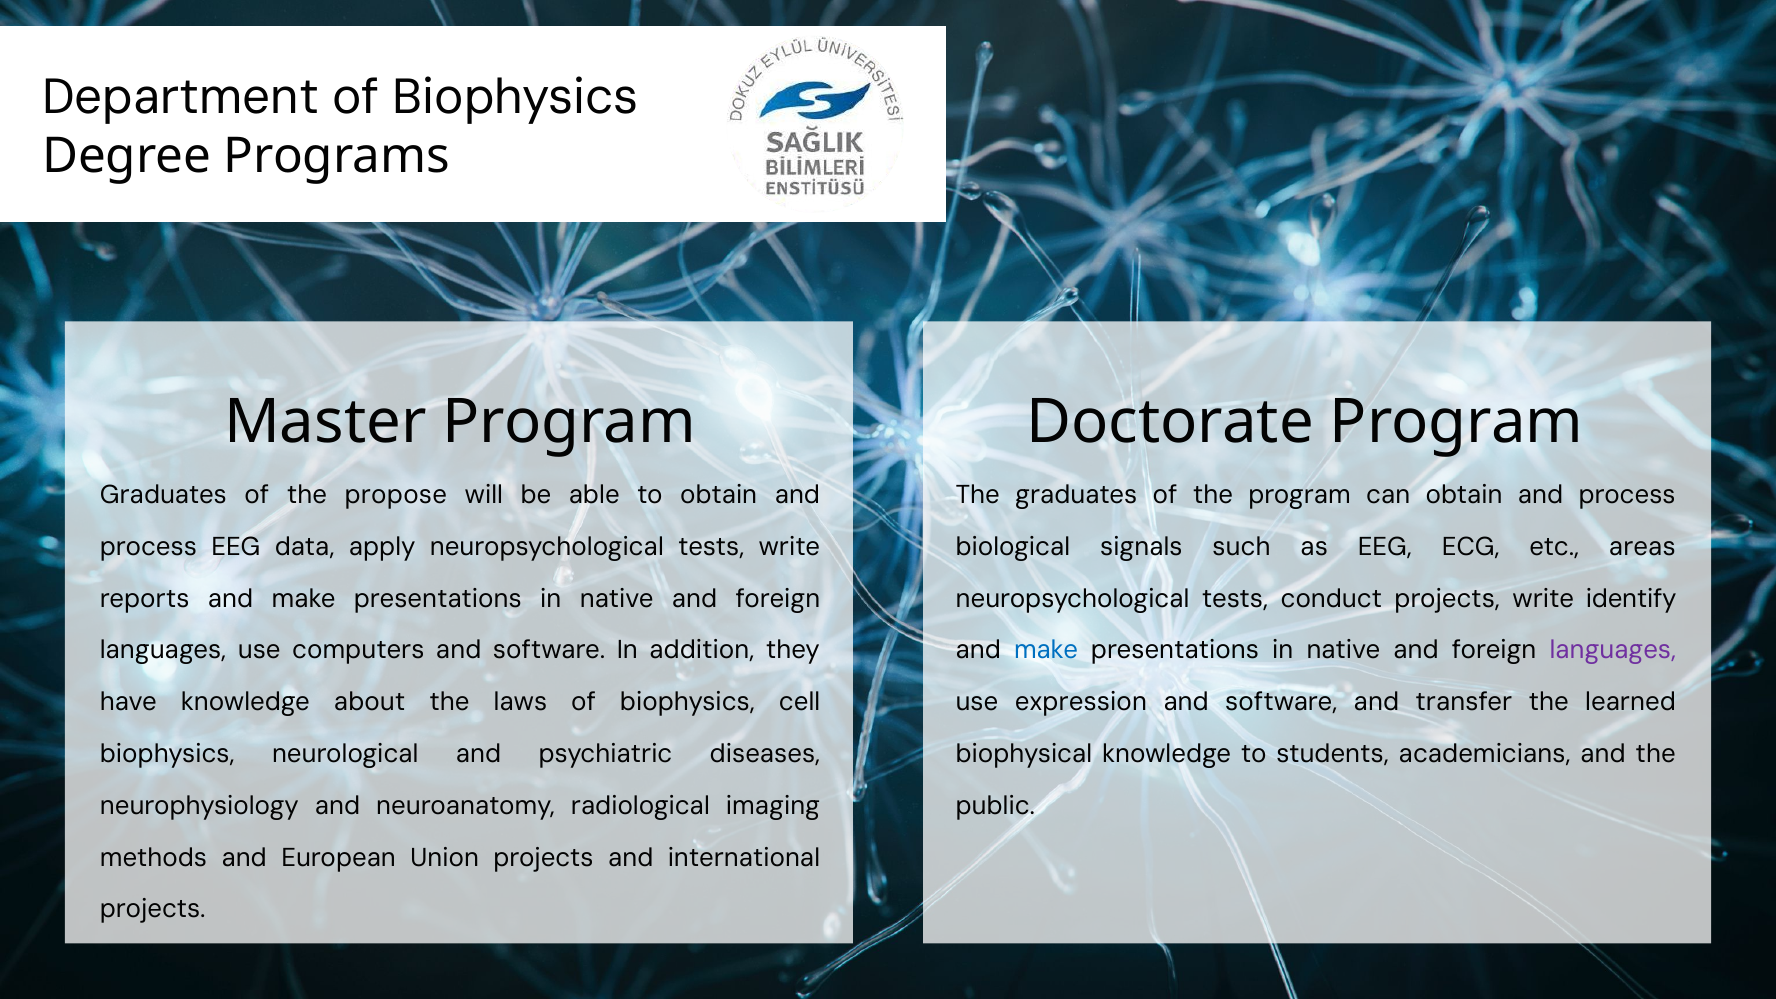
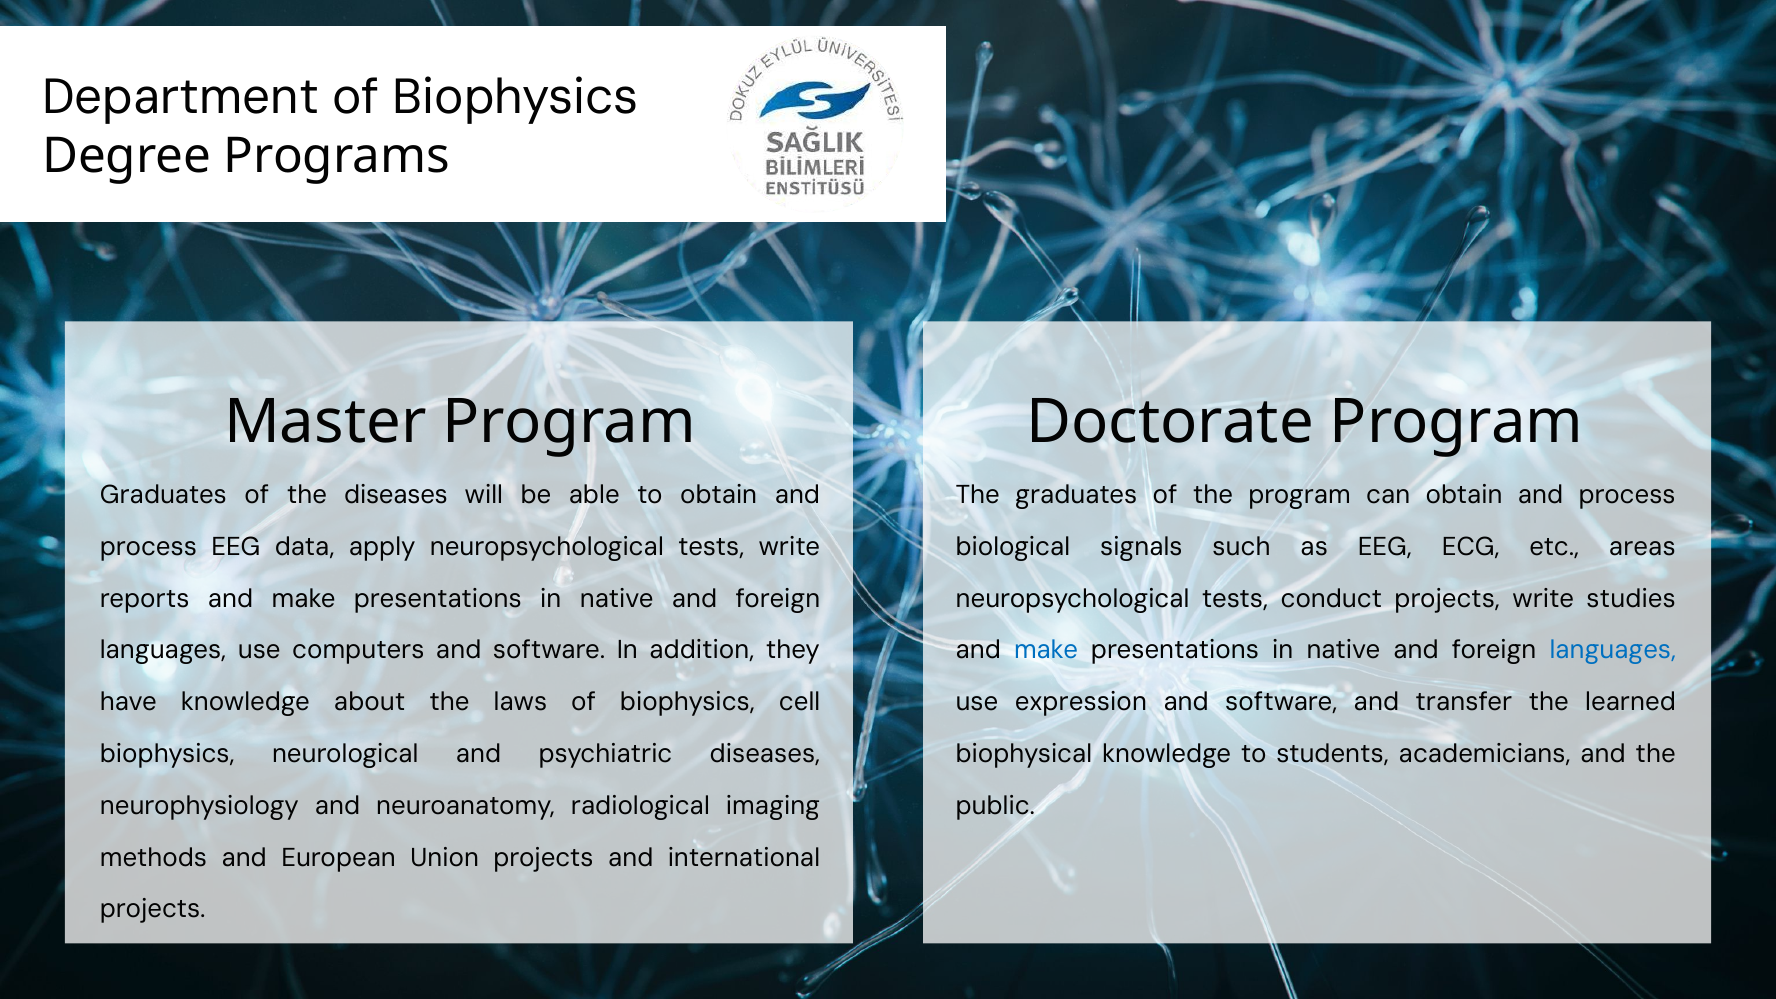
the propose: propose -> diseases (396, 495)
identify: identify -> studies (1631, 599)
languages colour: purple -> blue (1613, 650)
